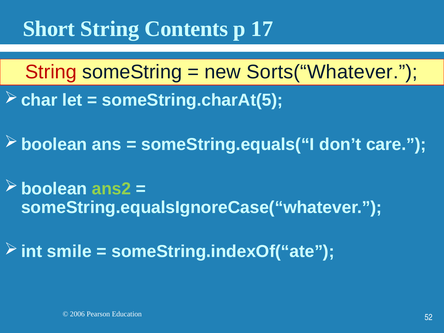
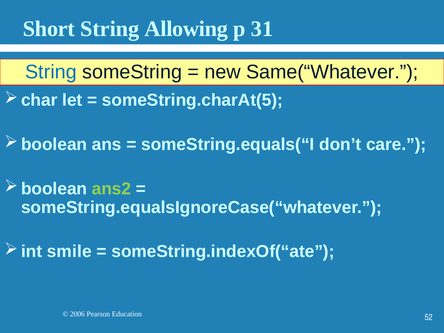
Contents: Contents -> Allowing (186, 29)
17: 17 -> 31 (262, 29)
String colour: red -> blue (51, 72)
Sorts(“Whatever: Sorts(“Whatever -> Same(“Whatever (332, 72)
